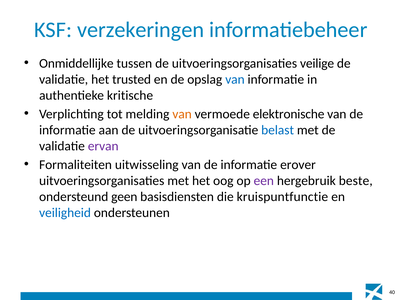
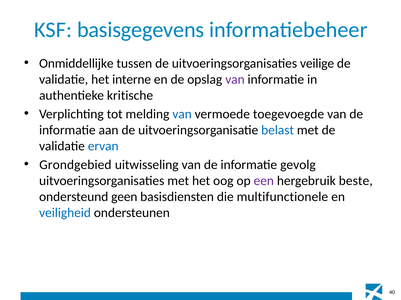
verzekeringen: verzekeringen -> basisgegevens (141, 30)
trusted: trusted -> interne (132, 79)
van colour: blue -> purple (235, 79)
van colour: orange -> blue (182, 114)
elektronische: elektronische -> toegevoegde (289, 114)
ervan colour: purple -> blue (103, 146)
Formaliteiten: Formaliteiten -> Grondgebied (75, 165)
erover: erover -> gevolg (298, 165)
kruispuntfunctie: kruispuntfunctie -> multifunctionele (282, 197)
